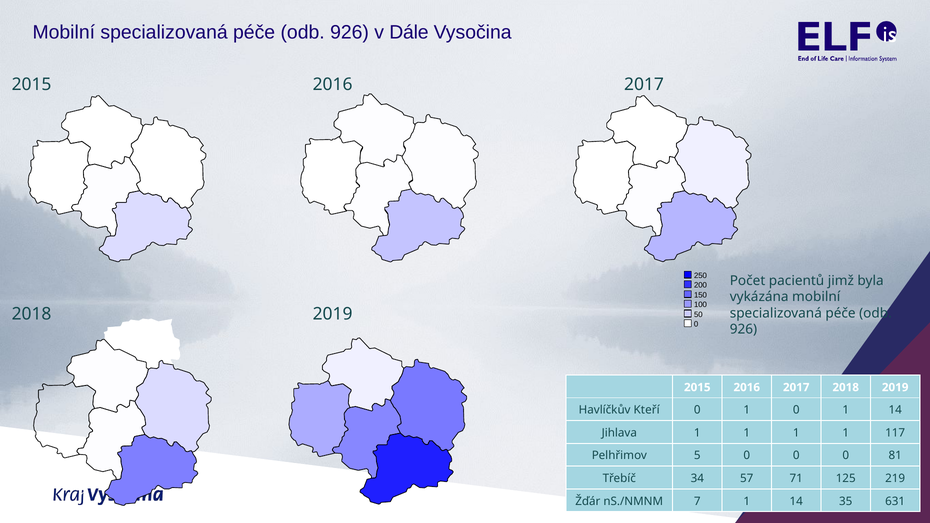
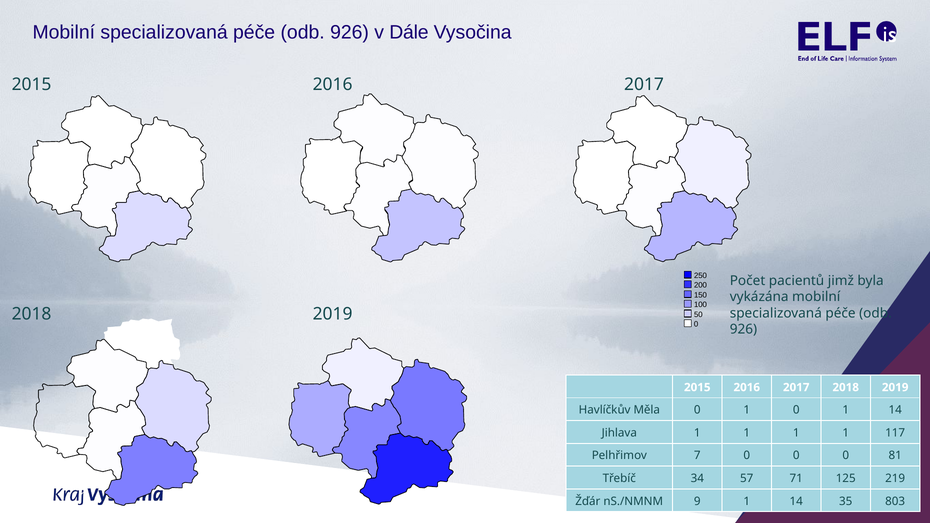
Kteří: Kteří -> Měla (647, 410)
5: 5 -> 7 (697, 456)
7: 7 -> 9 (697, 501)
631: 631 -> 803 (895, 501)
